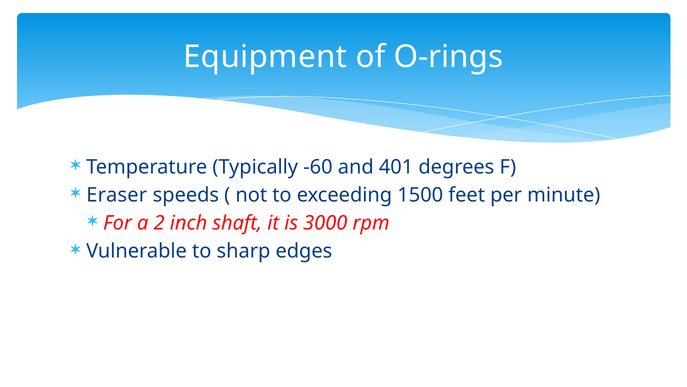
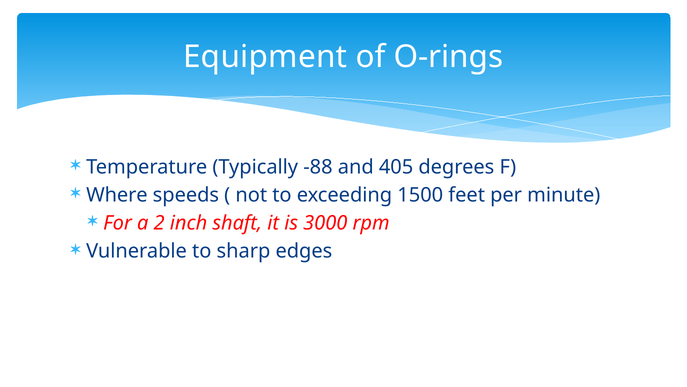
-60: -60 -> -88 (318, 167)
401: 401 -> 405 (396, 167)
Eraser: Eraser -> Where (117, 195)
